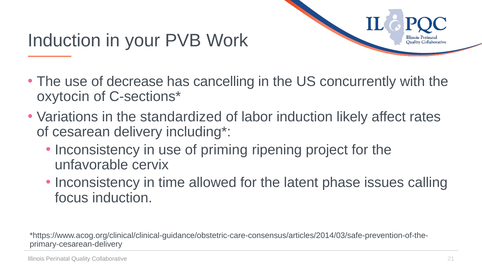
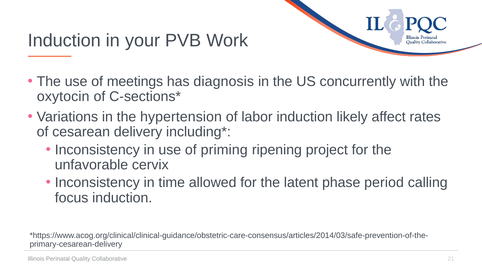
decrease: decrease -> meetings (135, 81)
cancelling: cancelling -> diagnosis (224, 81)
standardized: standardized -> hypertension (181, 117)
issues: issues -> period (384, 183)
